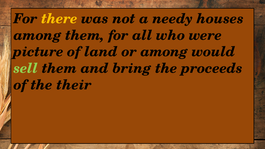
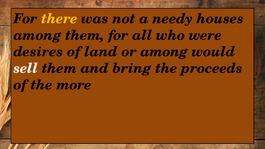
picture: picture -> desires (38, 52)
sell colour: light green -> white (26, 68)
their: their -> more (74, 85)
